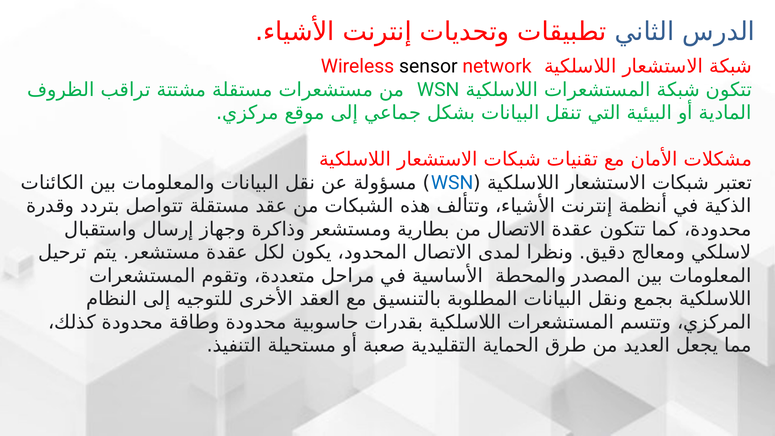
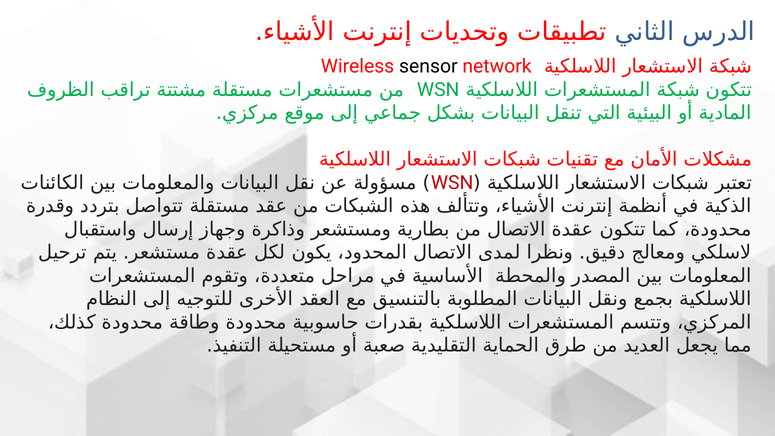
WSN colour: blue -> red (452, 183)
